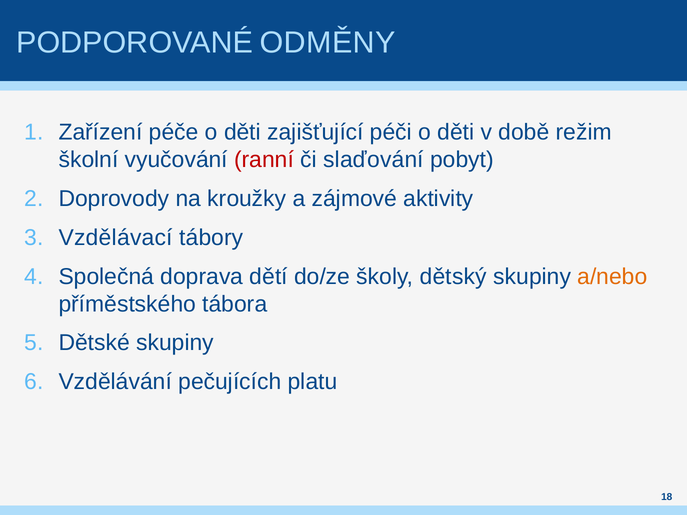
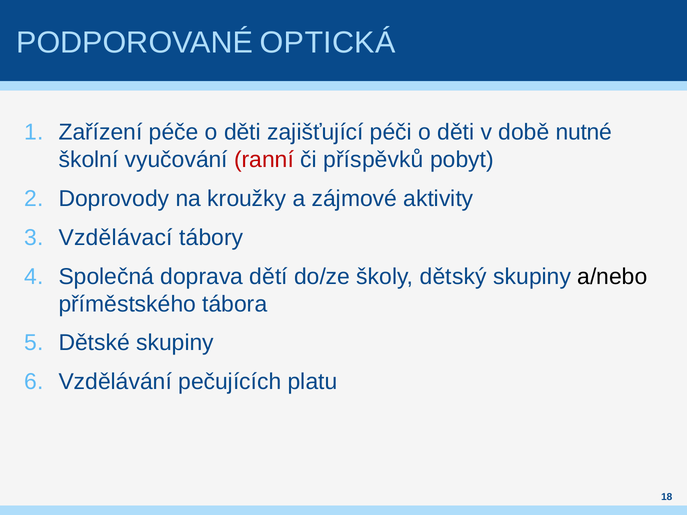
ODMĚNY: ODMĚNY -> OPTICKÁ (328, 43)
režim: režim -> nutné (584, 132)
slaďování: slaďování -> příspěvků (374, 160)
a/nebo colour: orange -> black (612, 277)
